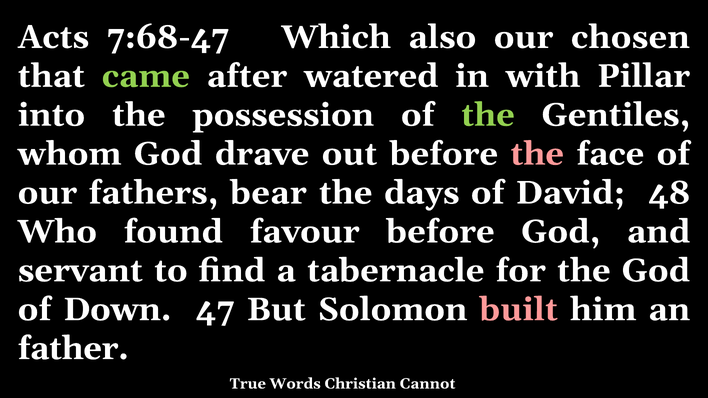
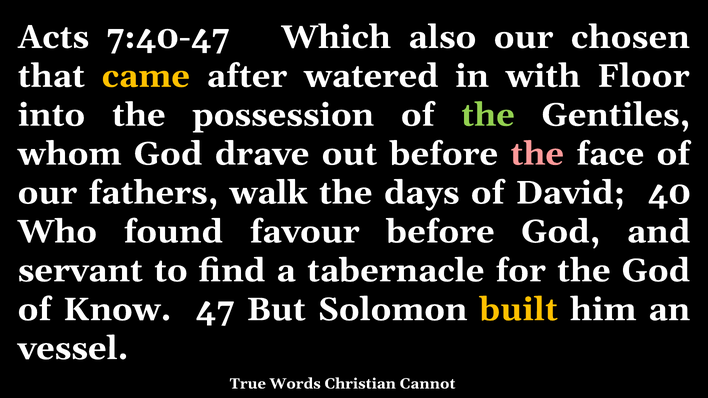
7:68-47: 7:68-47 -> 7:40-47 (168, 37)
came colour: light green -> yellow (146, 76)
Pillar: Pillar -> Floor (643, 76)
bear: bear -> walk (269, 193)
48: 48 -> 40 (669, 193)
Down: Down -> Know (117, 310)
built colour: pink -> yellow (519, 310)
father: father -> vessel (73, 349)
